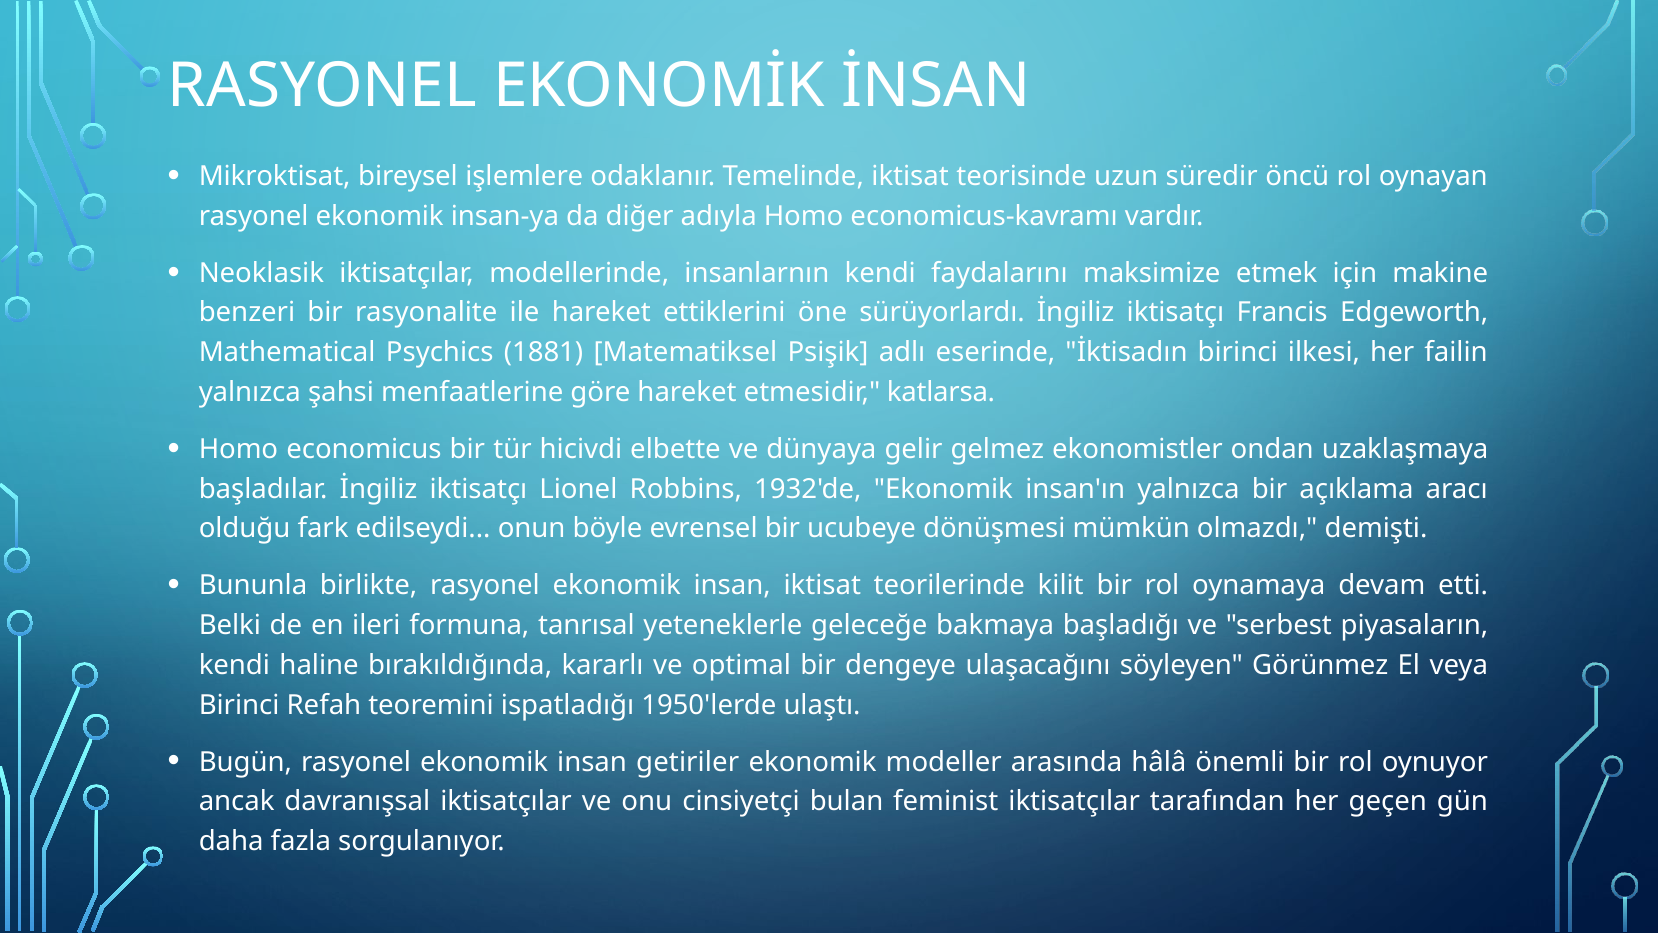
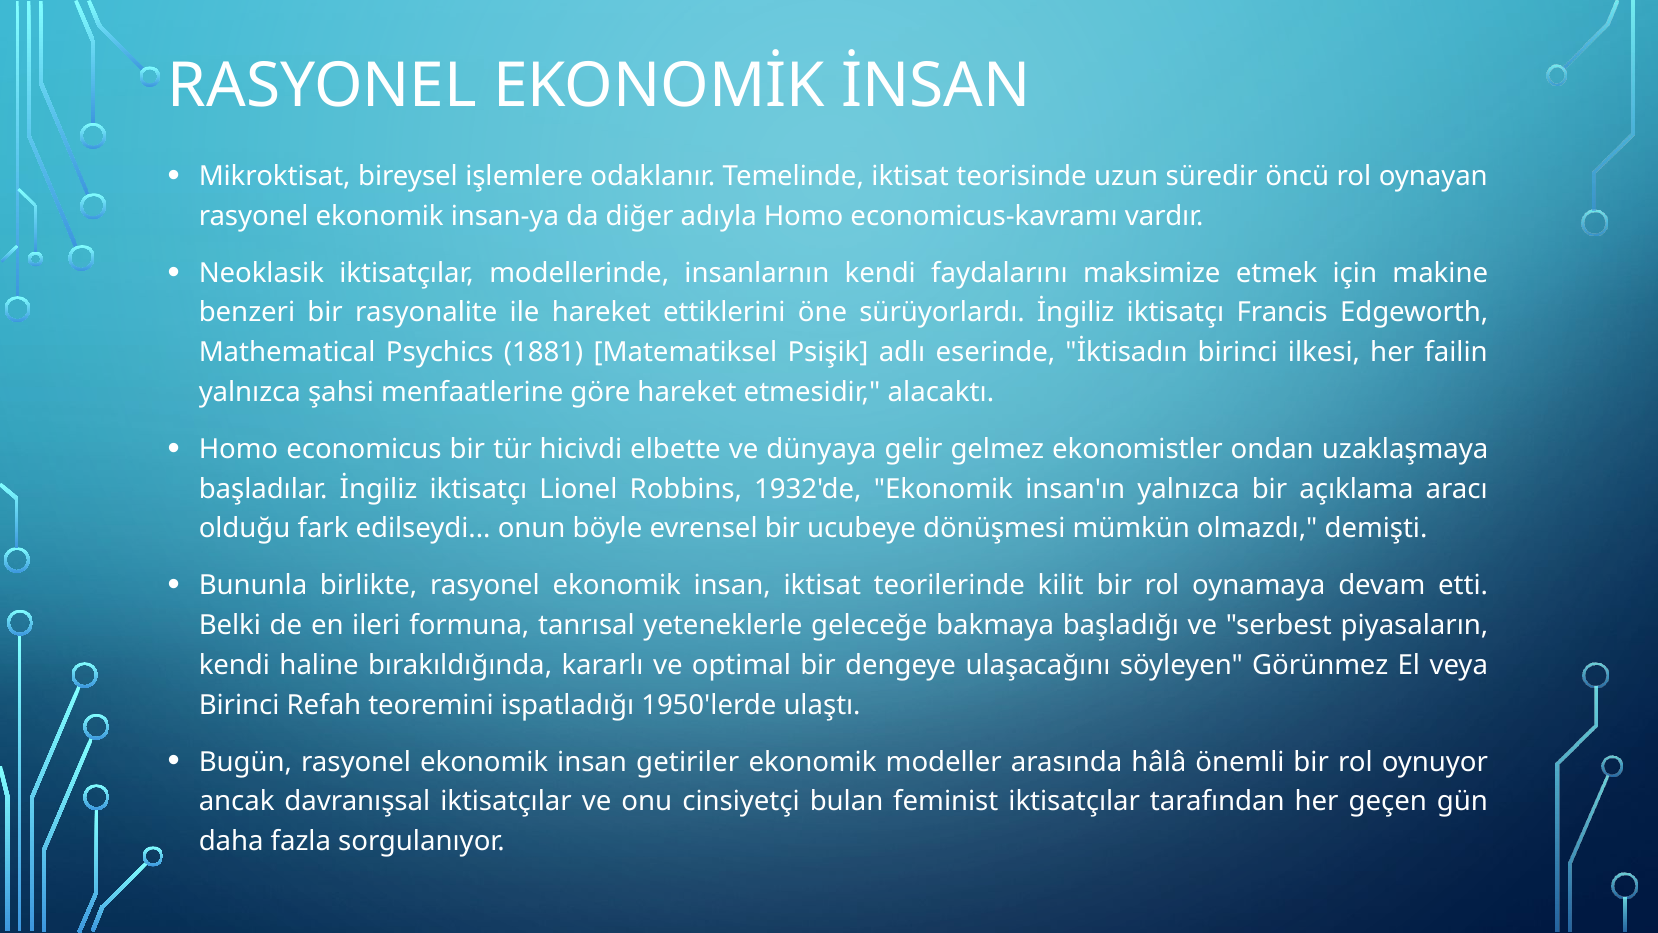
katlarsa: katlarsa -> alacaktı (941, 392)
